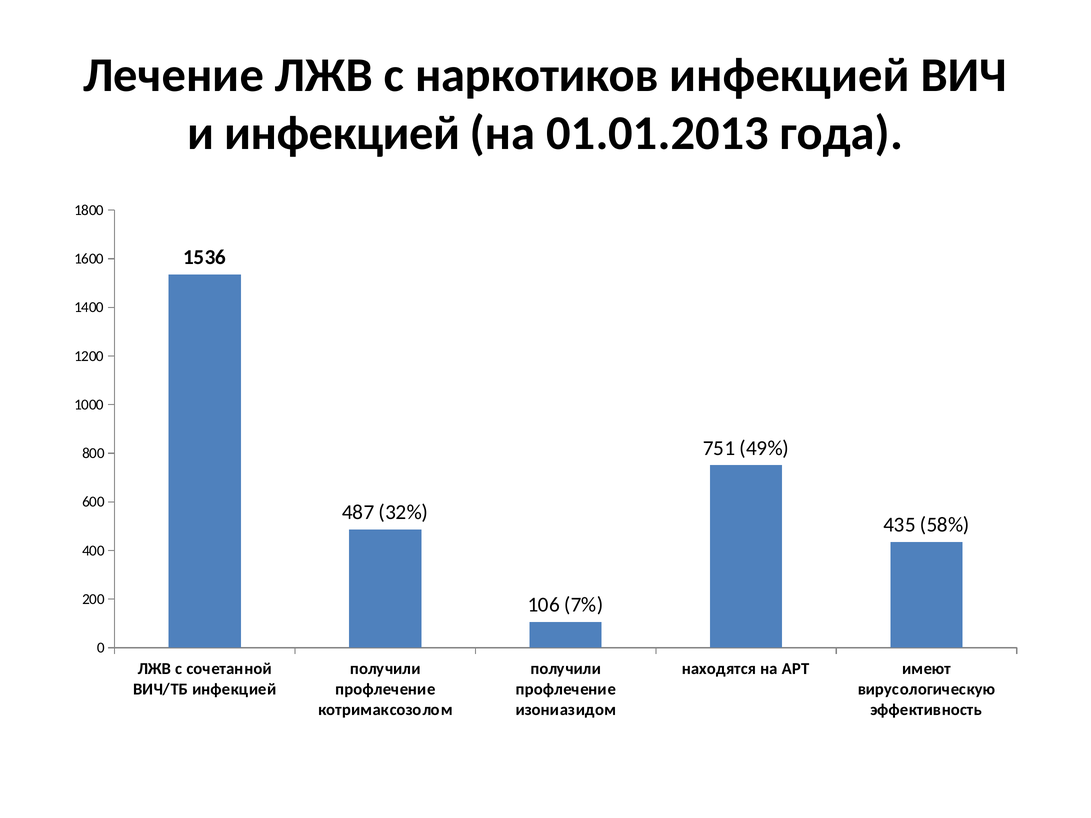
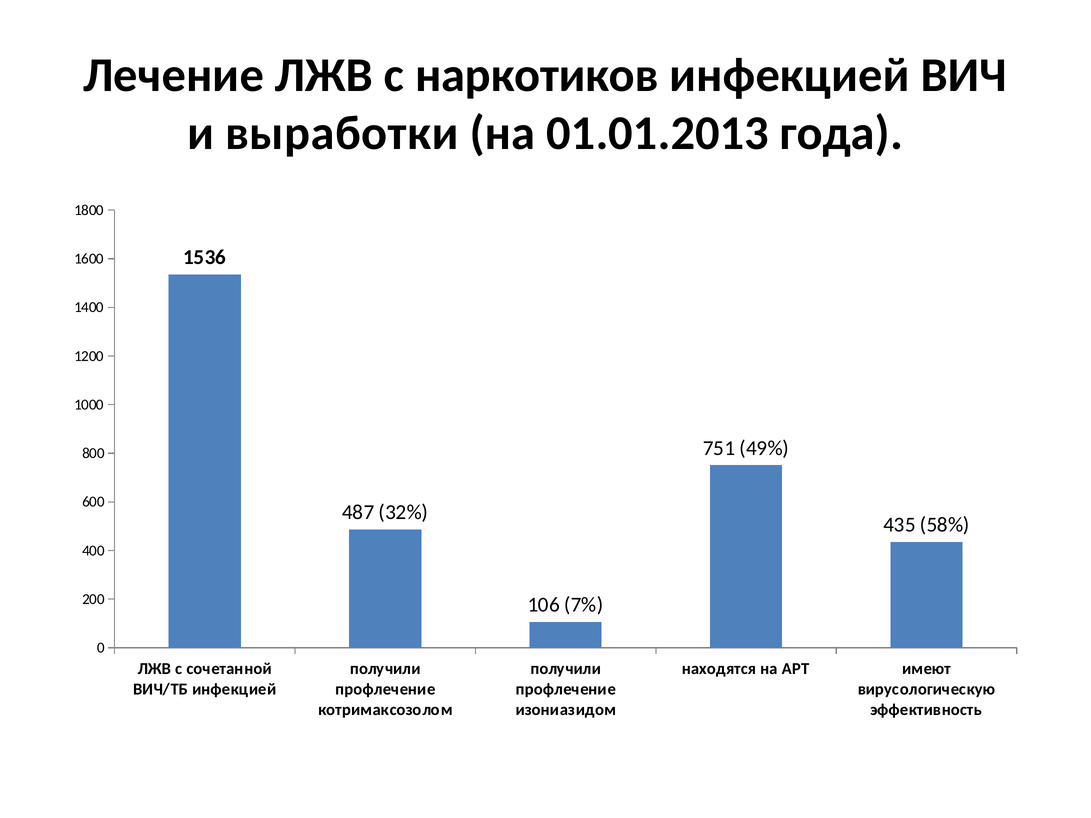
и инфекцией: инфекцией -> выработки (342, 133)
